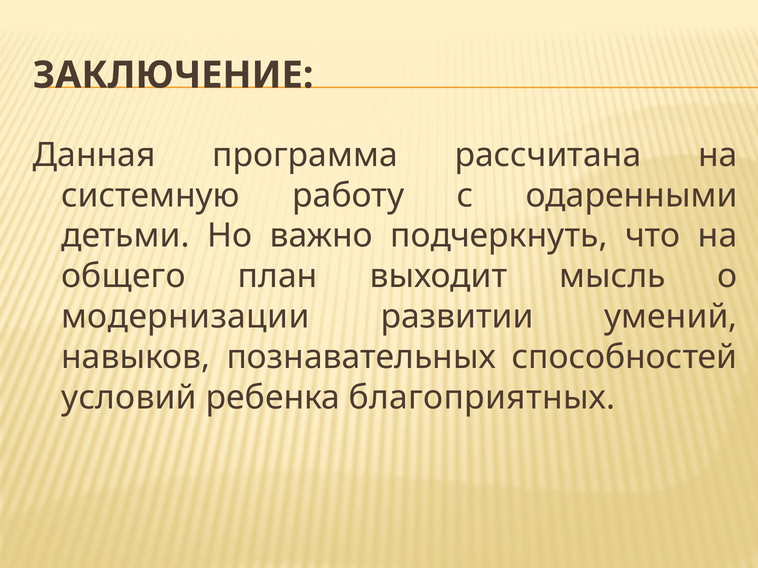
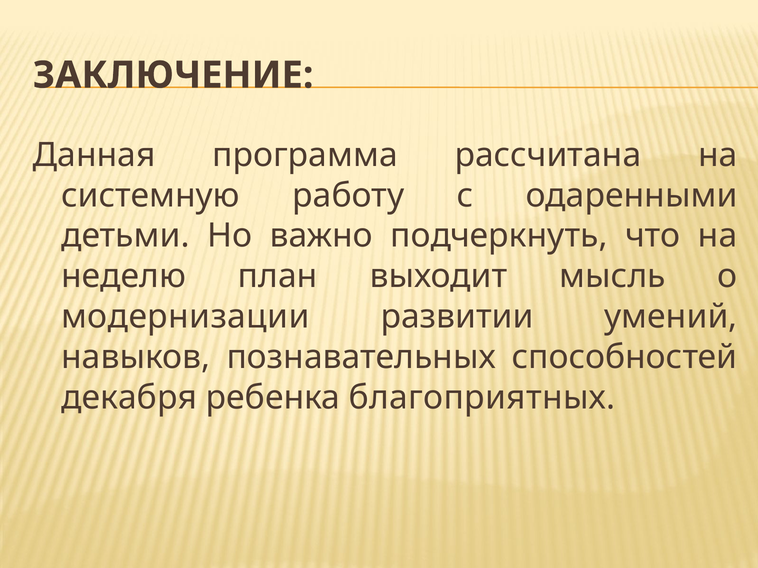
общего: общего -> неделю (124, 276)
условий: условий -> декабря (129, 398)
